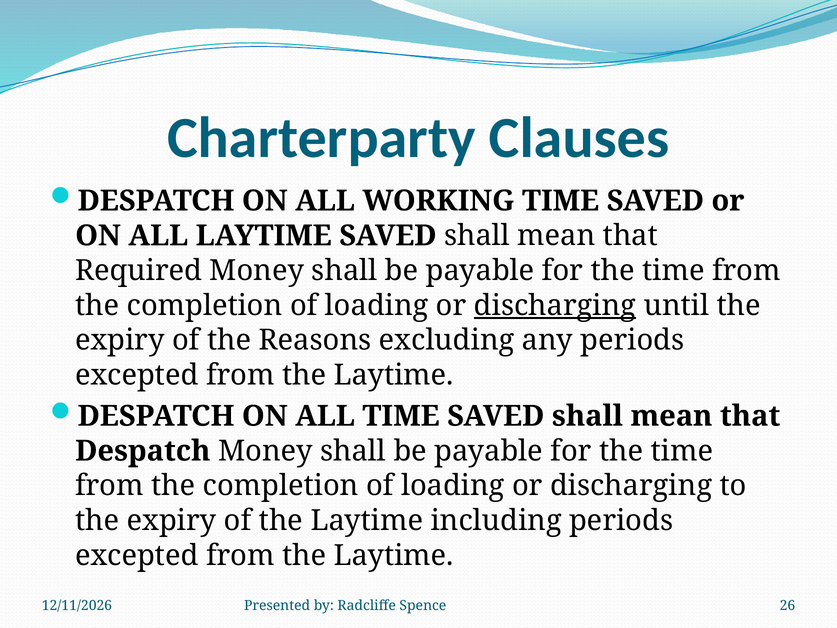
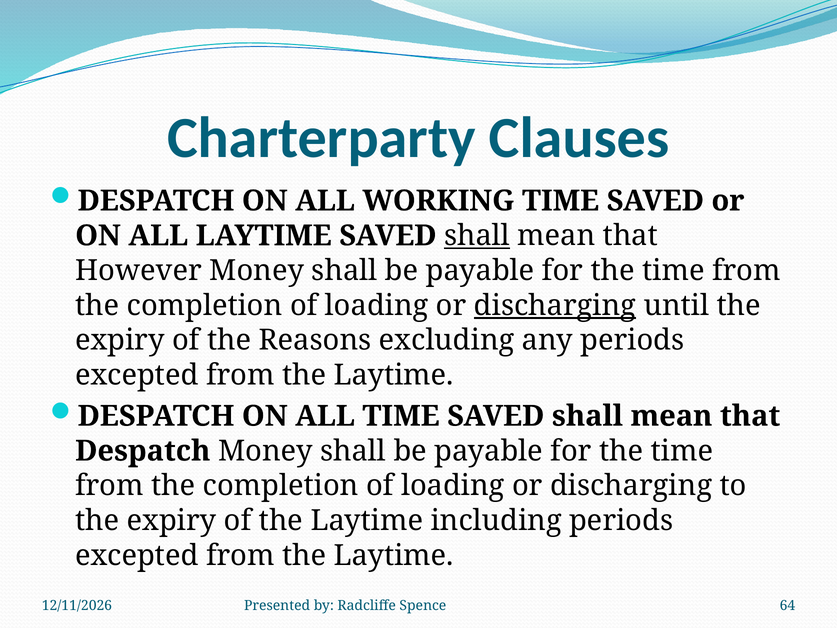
shall underline: none -> present (477, 236)
Required: Required -> However (139, 270)
26: 26 -> 64 (787, 606)
